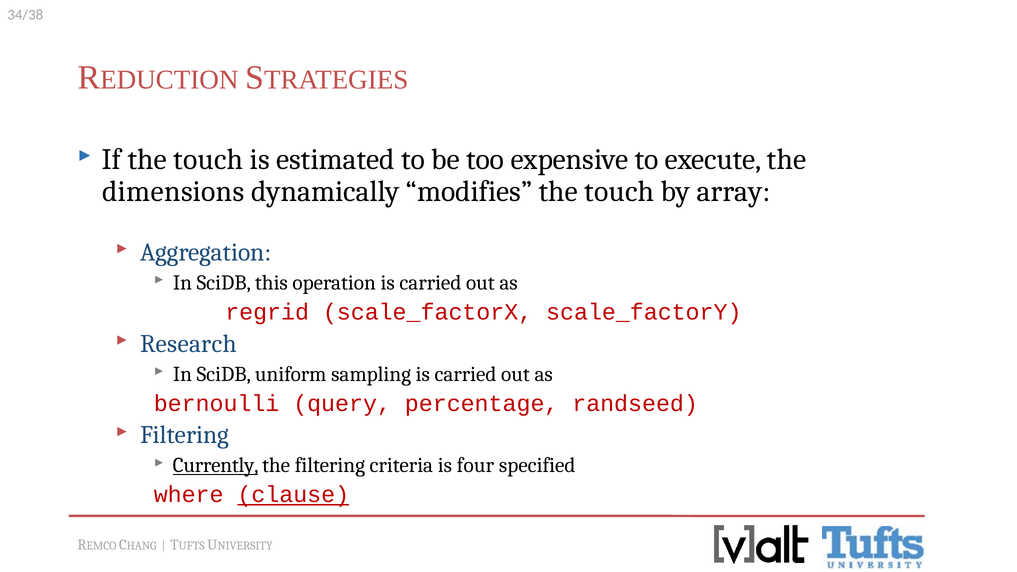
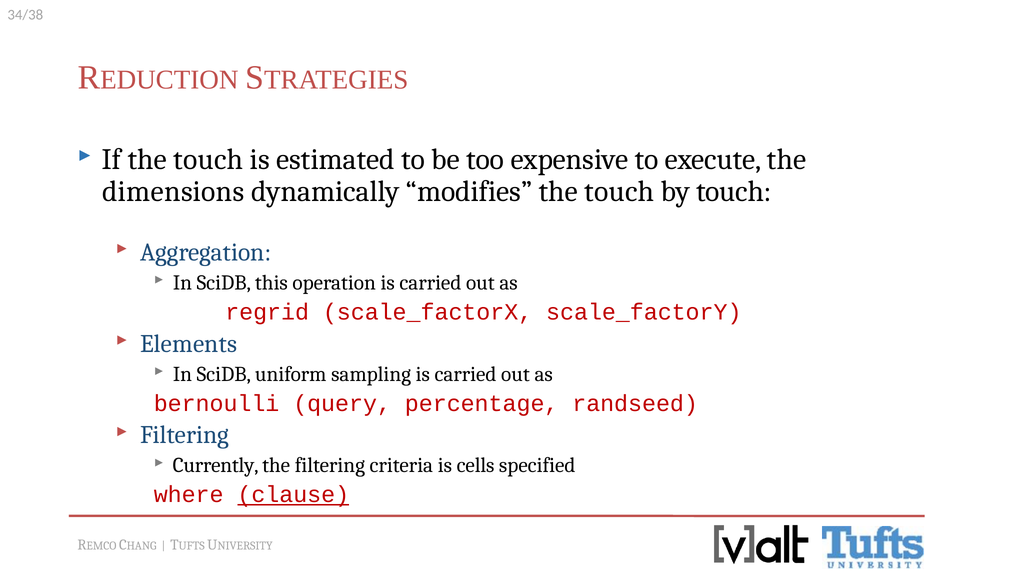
by array: array -> touch (734, 191)
Research: Research -> Elements (189, 344)
Currently underline: present -> none (216, 466)
four: four -> cells (476, 466)
